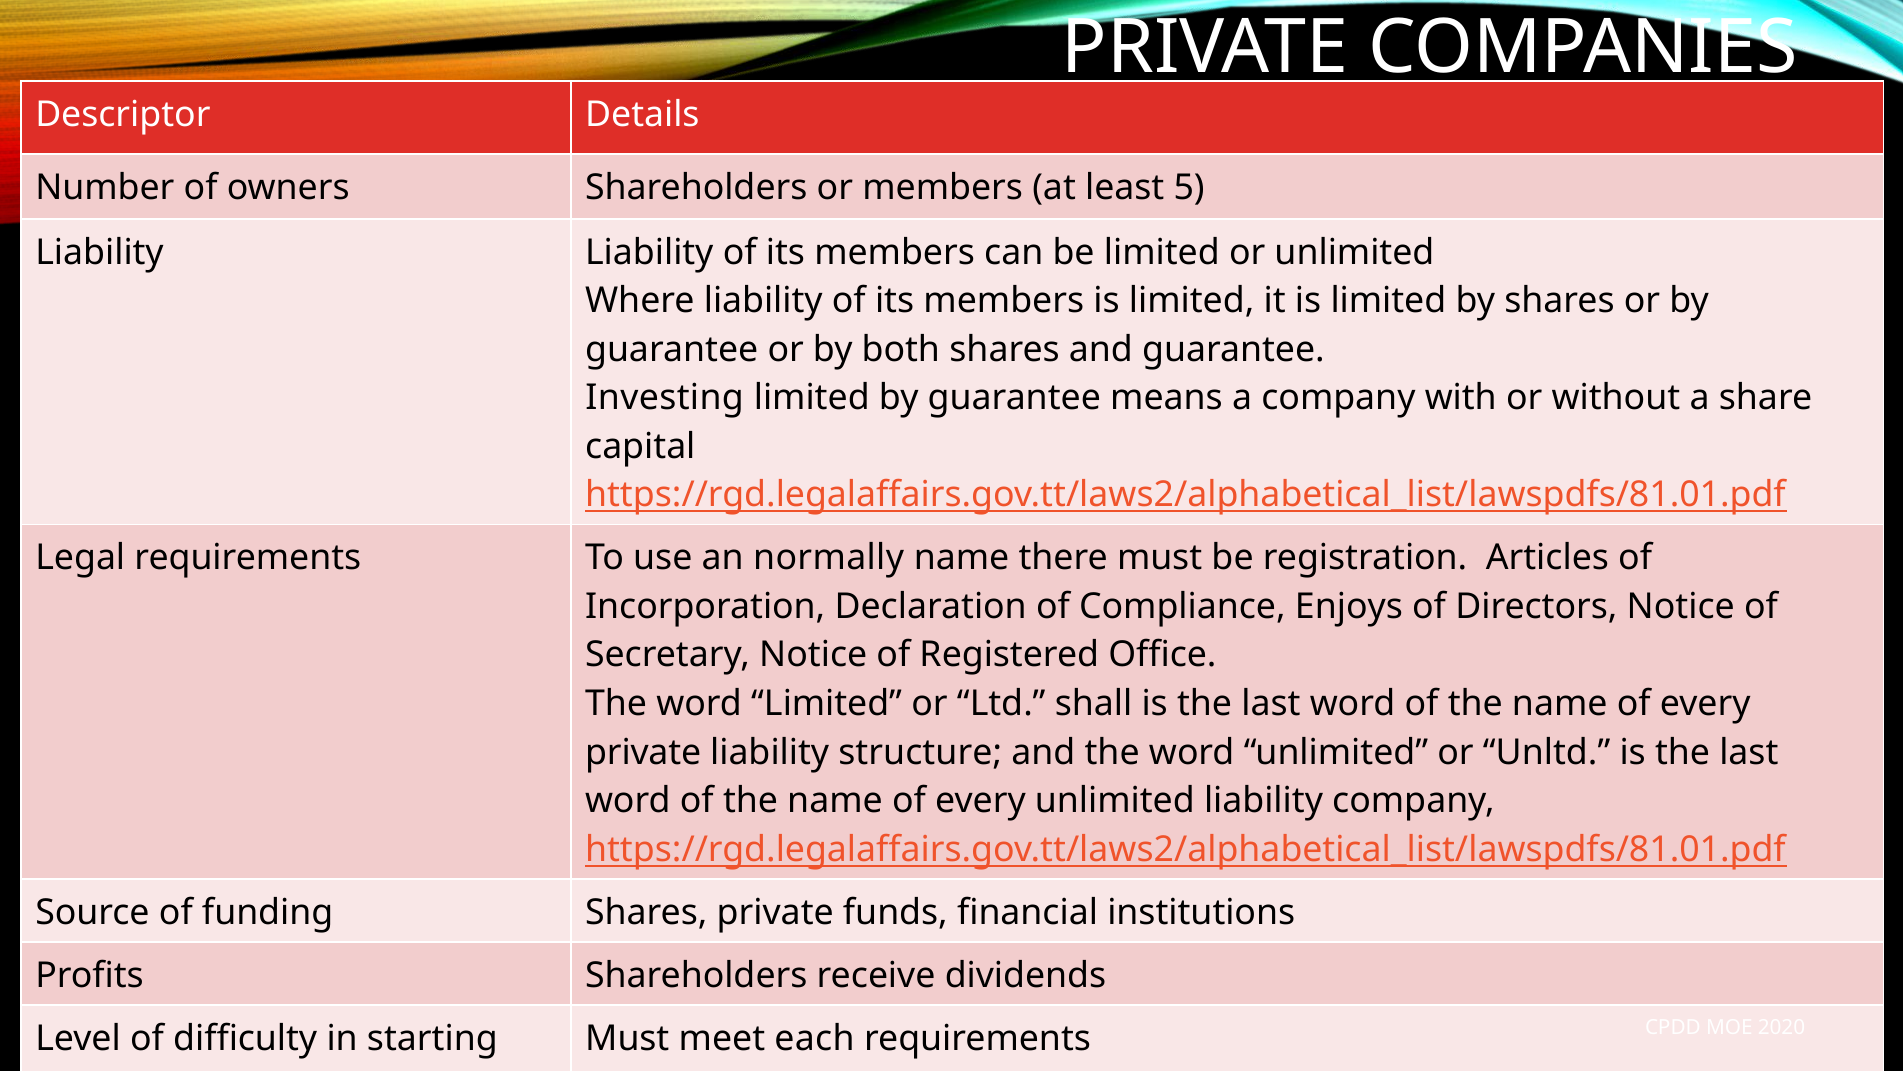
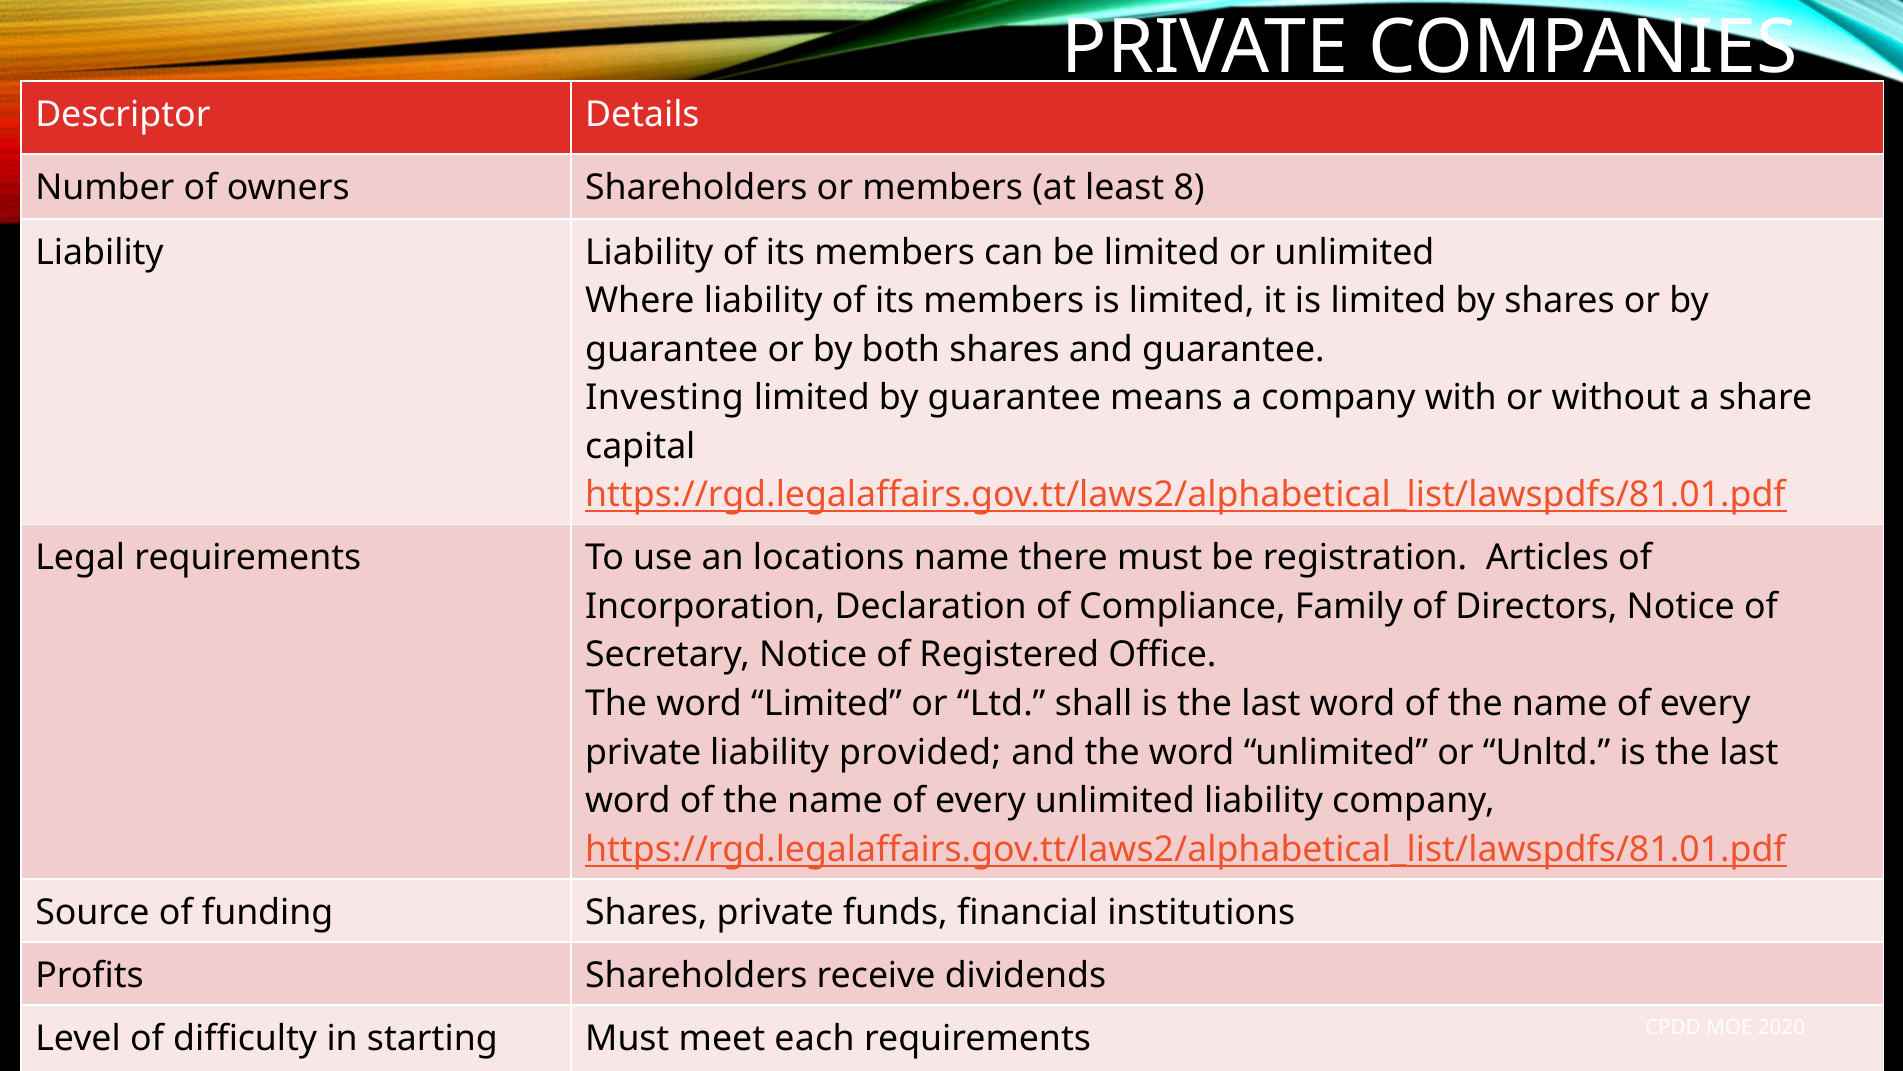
5: 5 -> 8 (1189, 187)
normally: normally -> locations (829, 558)
Enjoys: Enjoys -> Family (1349, 606)
structure: structure -> provided (920, 752)
